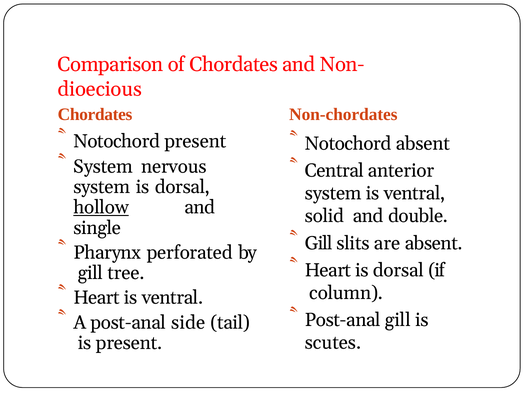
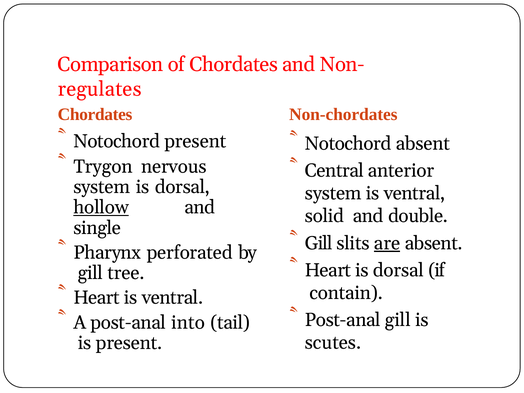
dioecious: dioecious -> regulates (100, 89)
System: System -> Trygon (103, 166)
are underline: none -> present (387, 243)
column: column -> contain (346, 293)
side: side -> into (188, 323)
